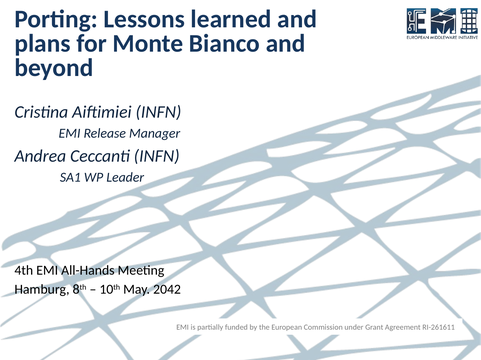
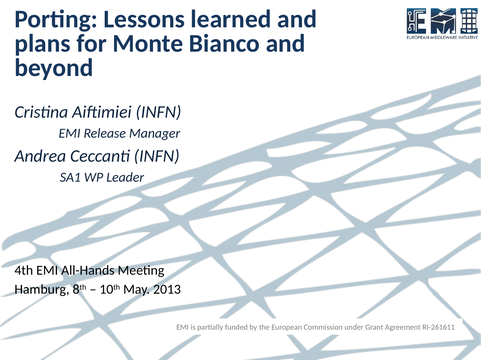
2042: 2042 -> 2013 (167, 290)
